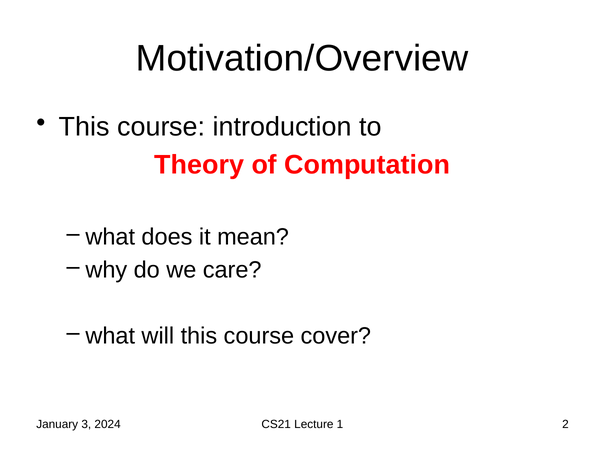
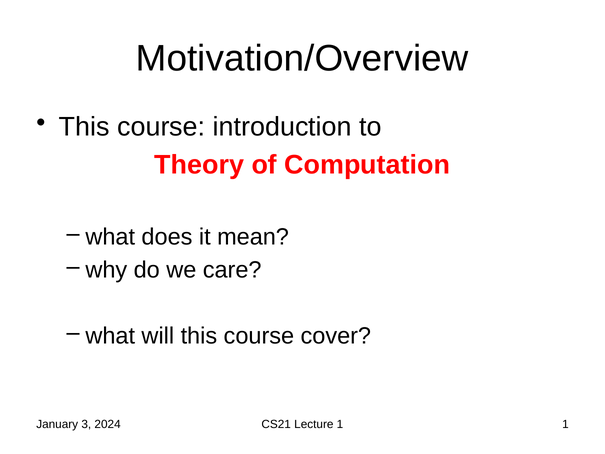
1 2: 2 -> 1 (565, 424)
